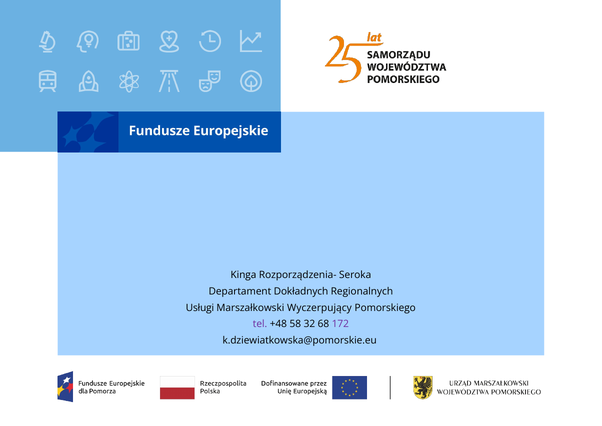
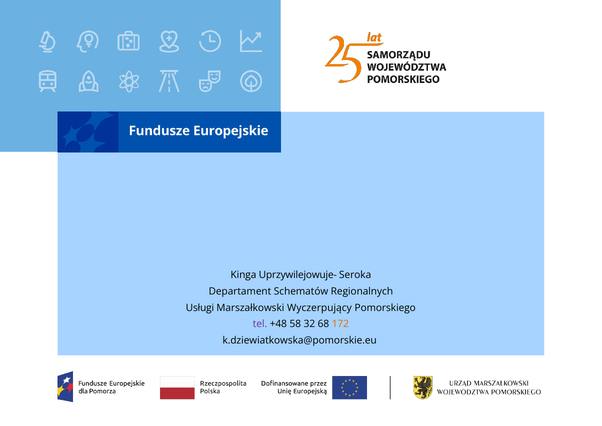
Rozporządzenia-: Rozporządzenia- -> Uprzywilejowuje- (298, 275)
Dokładnych: Dokładnych -> Schematów (301, 291)
172 colour: purple -> orange (340, 324)
